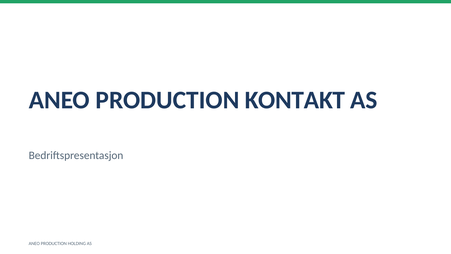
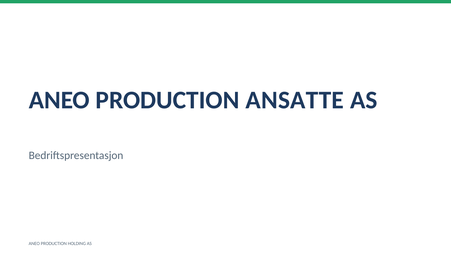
KONTAKT: KONTAKT -> ANSATTE (295, 100)
